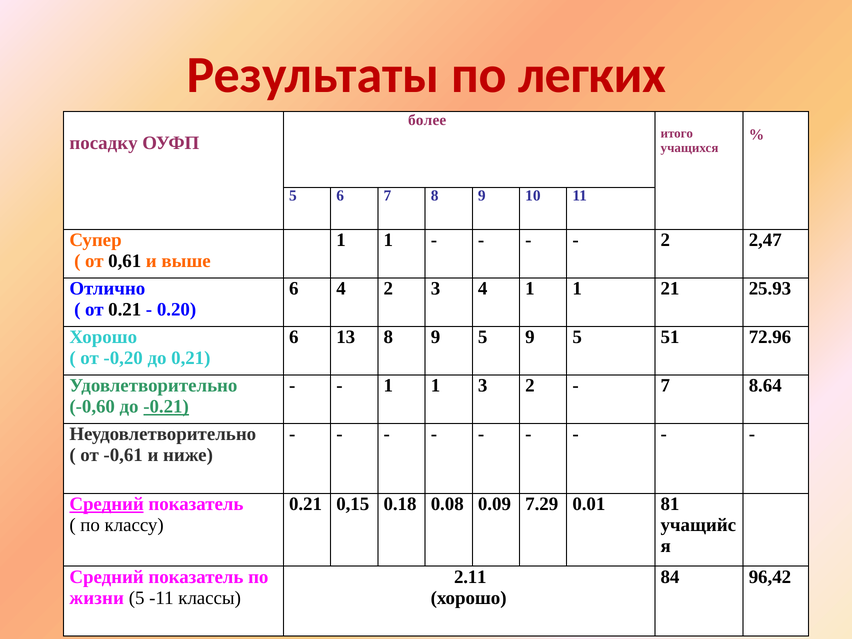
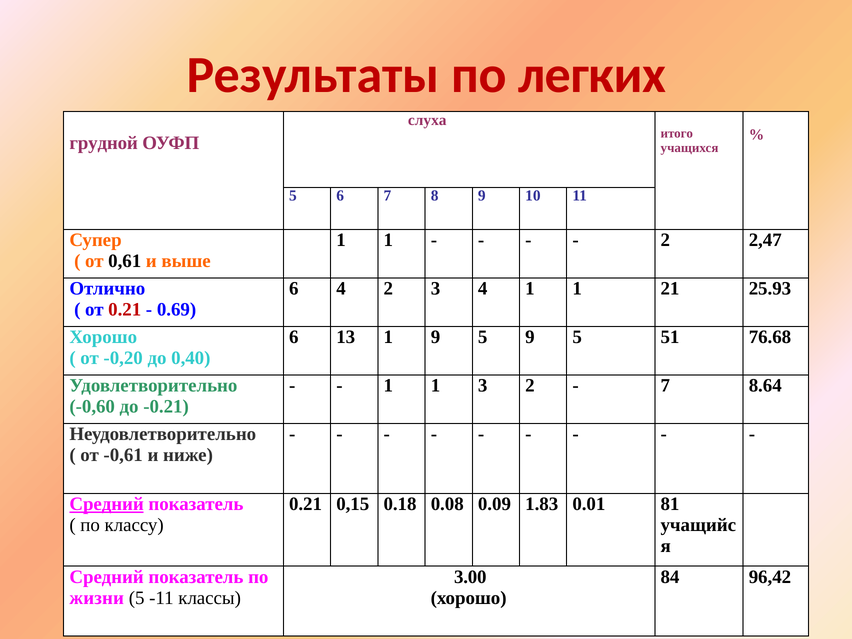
более: более -> слуха (427, 120)
посадку: посадку -> грудной (104, 143)
0.21 colour: black -> red (125, 310)
0.20: 0.20 -> 0.69 (177, 310)
13 8: 8 -> 1 (388, 337)
72.96: 72.96 -> 76.68 (770, 337)
0,21: 0,21 -> 0,40 (191, 358)
-0.21 underline: present -> none (166, 407)
7.29: 7.29 -> 1.83 (542, 504)
2.11: 2.11 -> 3.00 (470, 577)
